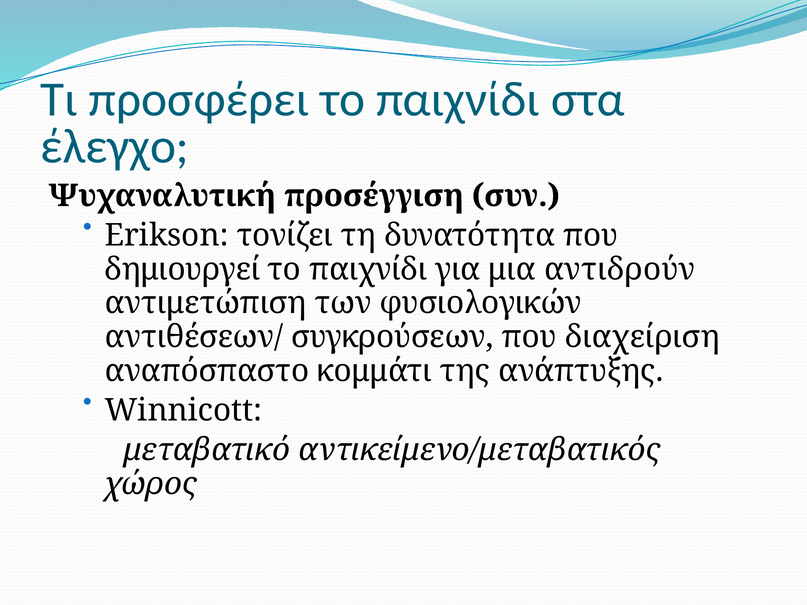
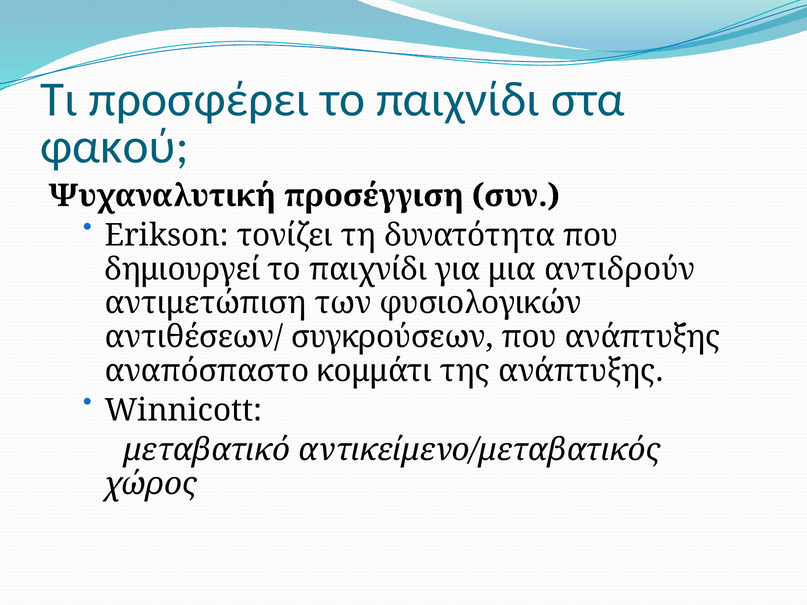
έλεγχο: έλεγχο -> φακού (115, 147)
που διαχείριση: διαχείριση -> ανάπτυξης (643, 337)
